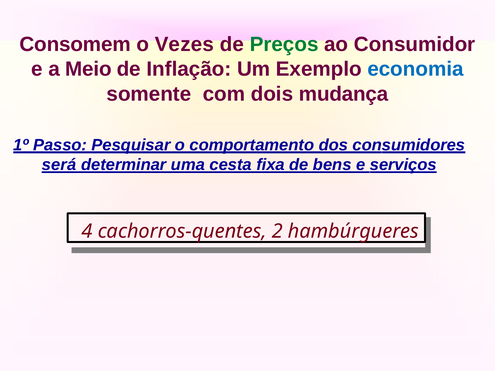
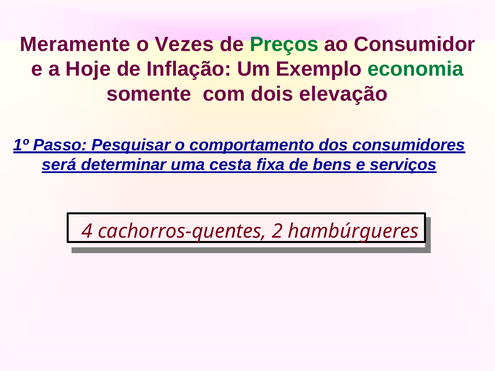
Consomem: Consomem -> Meramente (75, 44)
Meio: Meio -> Hoje (88, 69)
economia colour: blue -> green (415, 69)
mudança: mudança -> elevação (343, 94)
